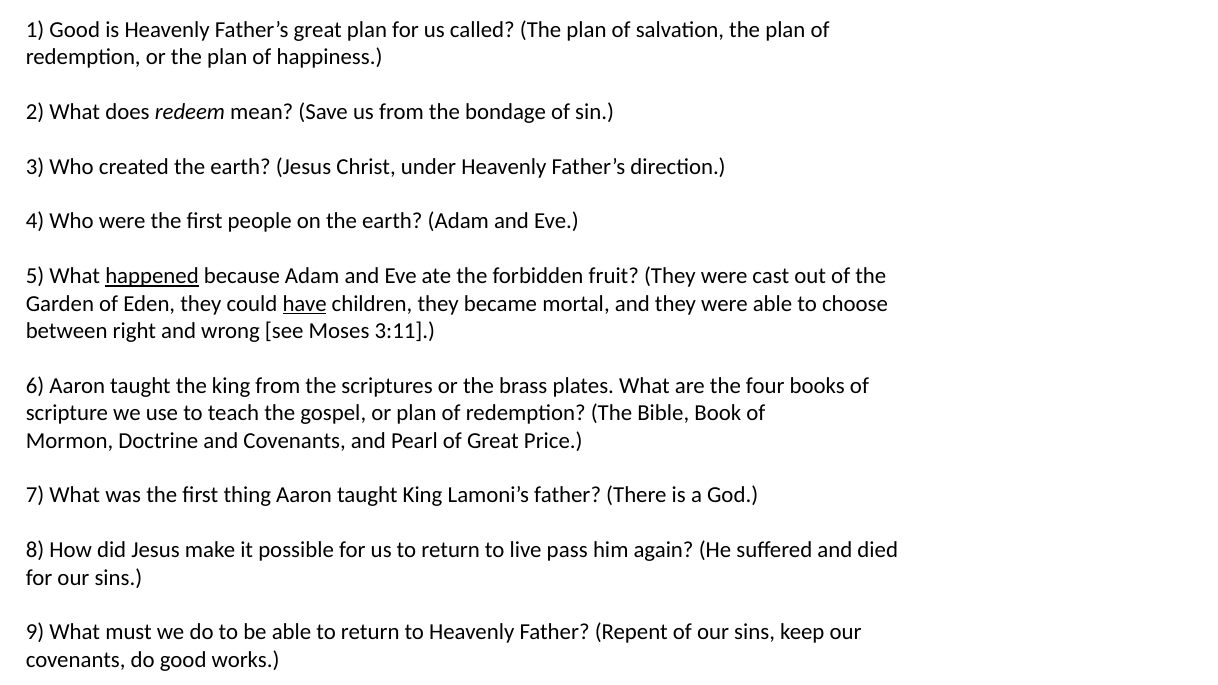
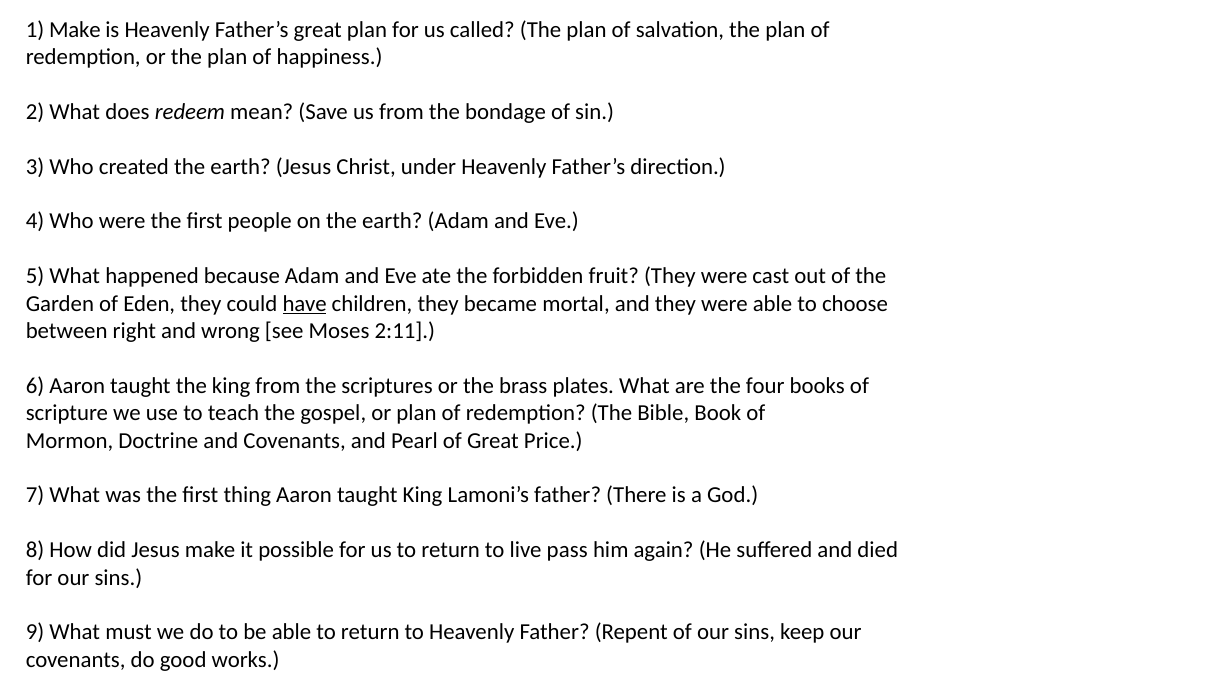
1 Good: Good -> Make (75, 30)
happened underline: present -> none (152, 276)
3:11: 3:11 -> 2:11 (405, 331)
